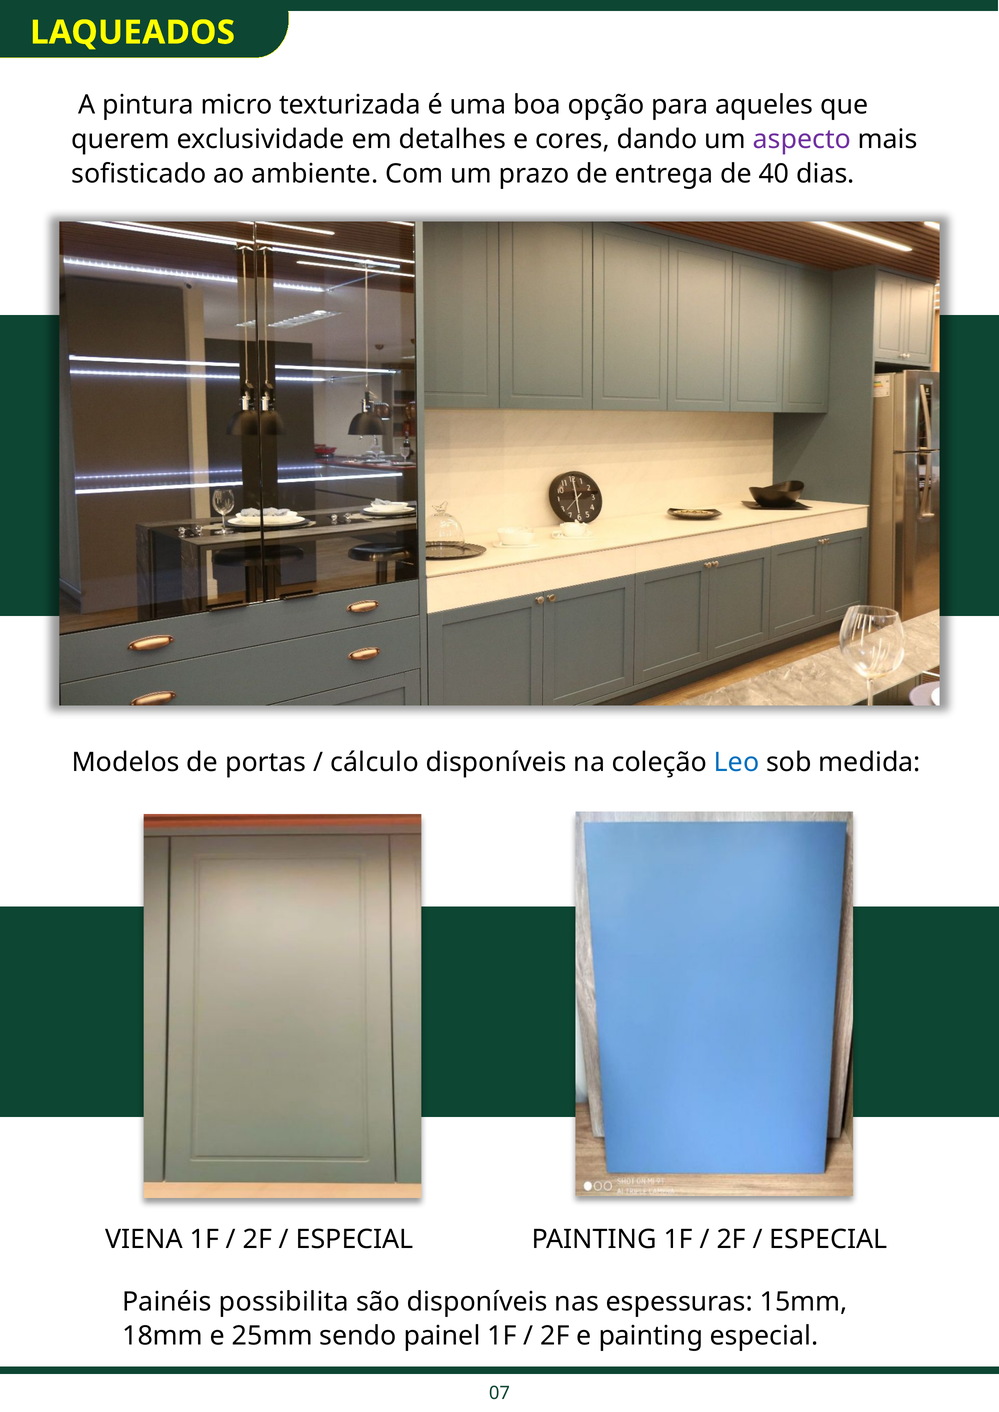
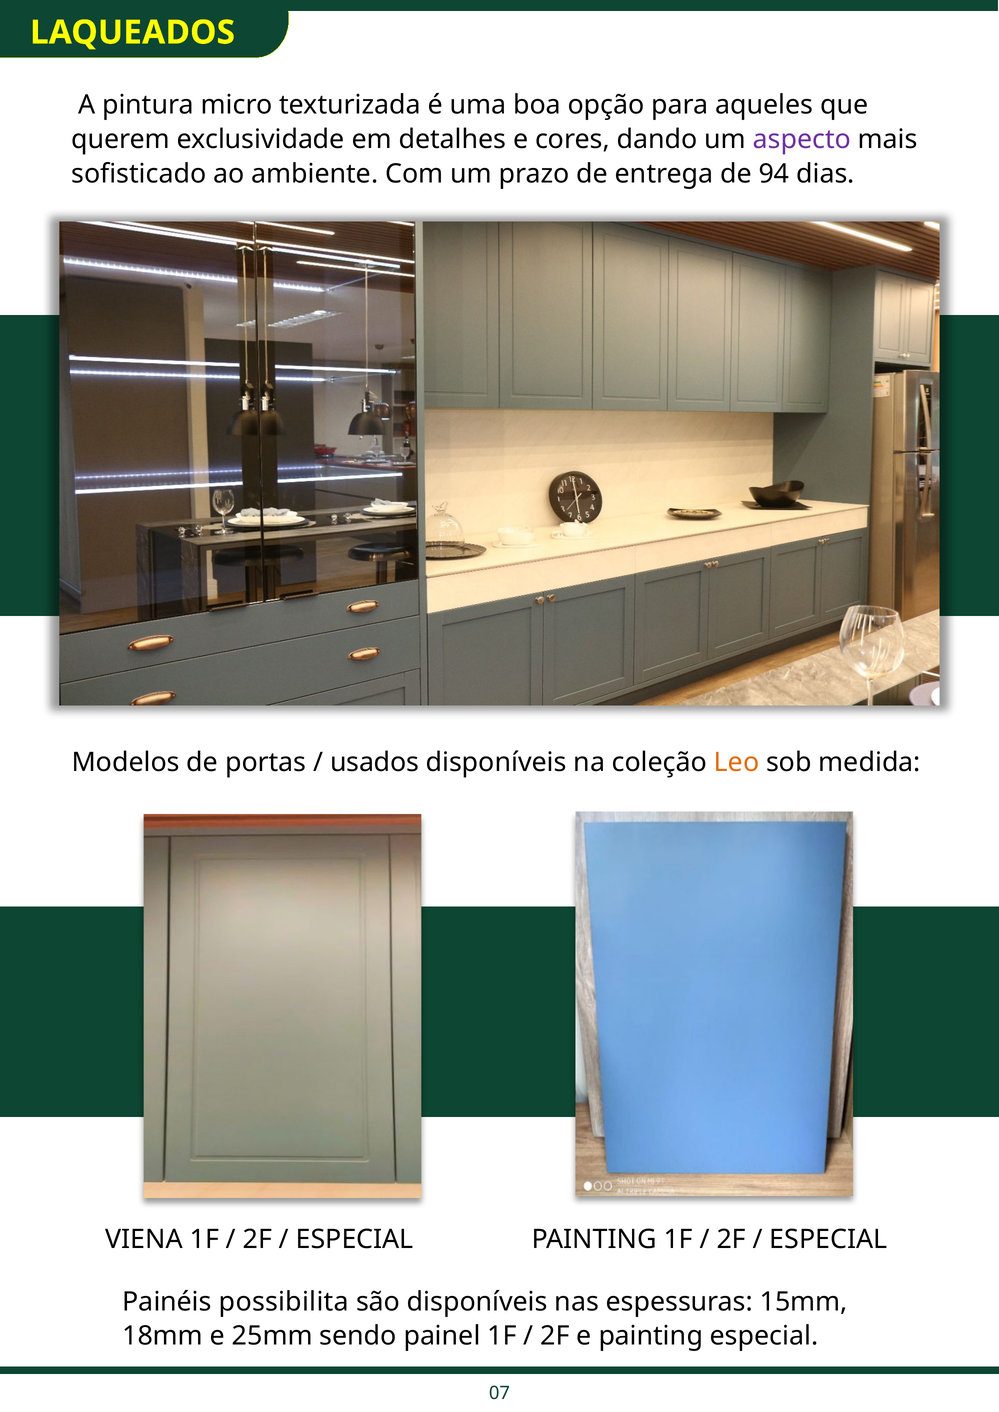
40: 40 -> 94 (774, 174)
cálculo: cálculo -> usados (375, 763)
Leo colour: blue -> orange (737, 763)
